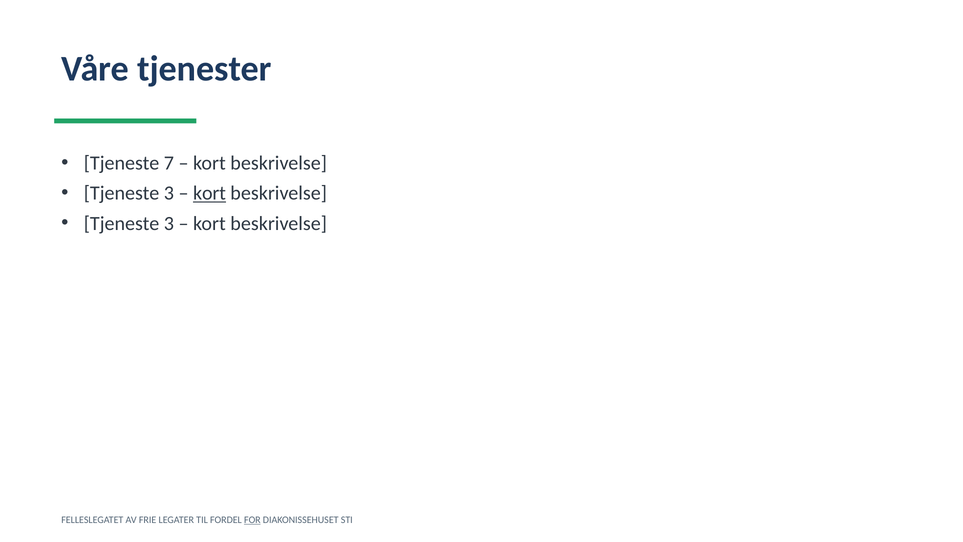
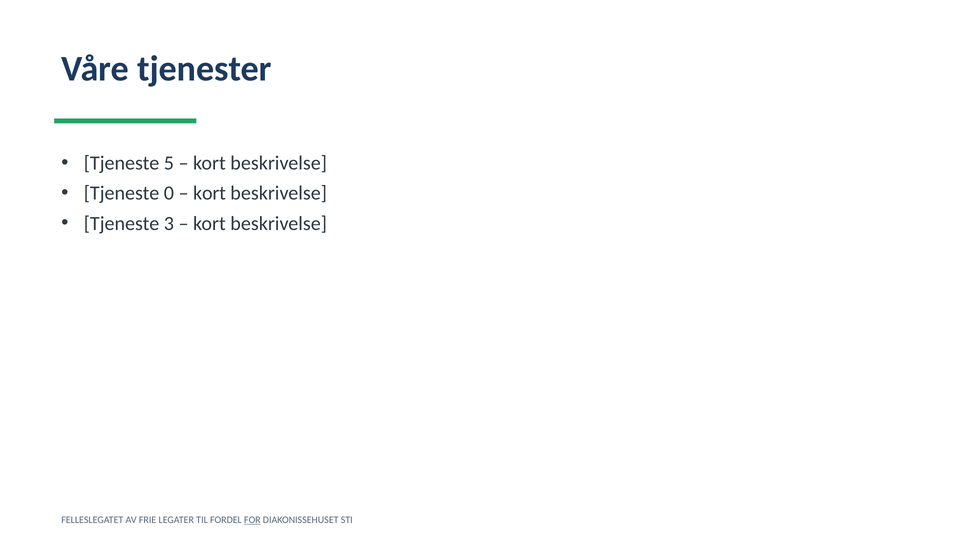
7: 7 -> 5 (169, 163)
3: 3 -> 0 (169, 193)
kort underline: present -> none (210, 193)
